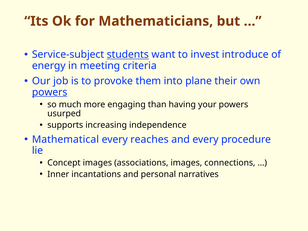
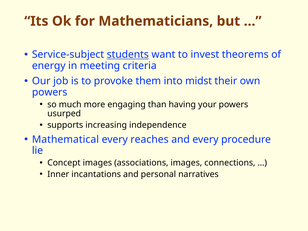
introduce: introduce -> theorems (245, 55)
plane: plane -> midst (199, 81)
powers underline: present -> none (50, 92)
